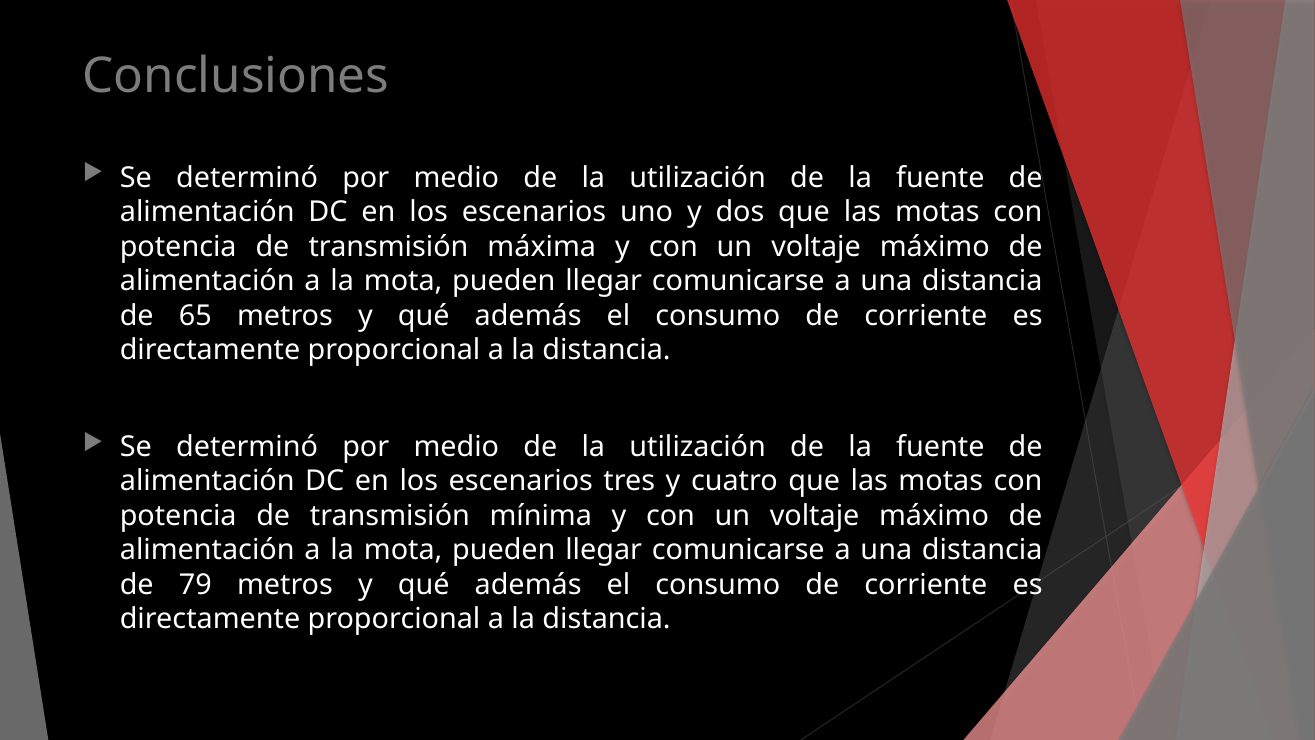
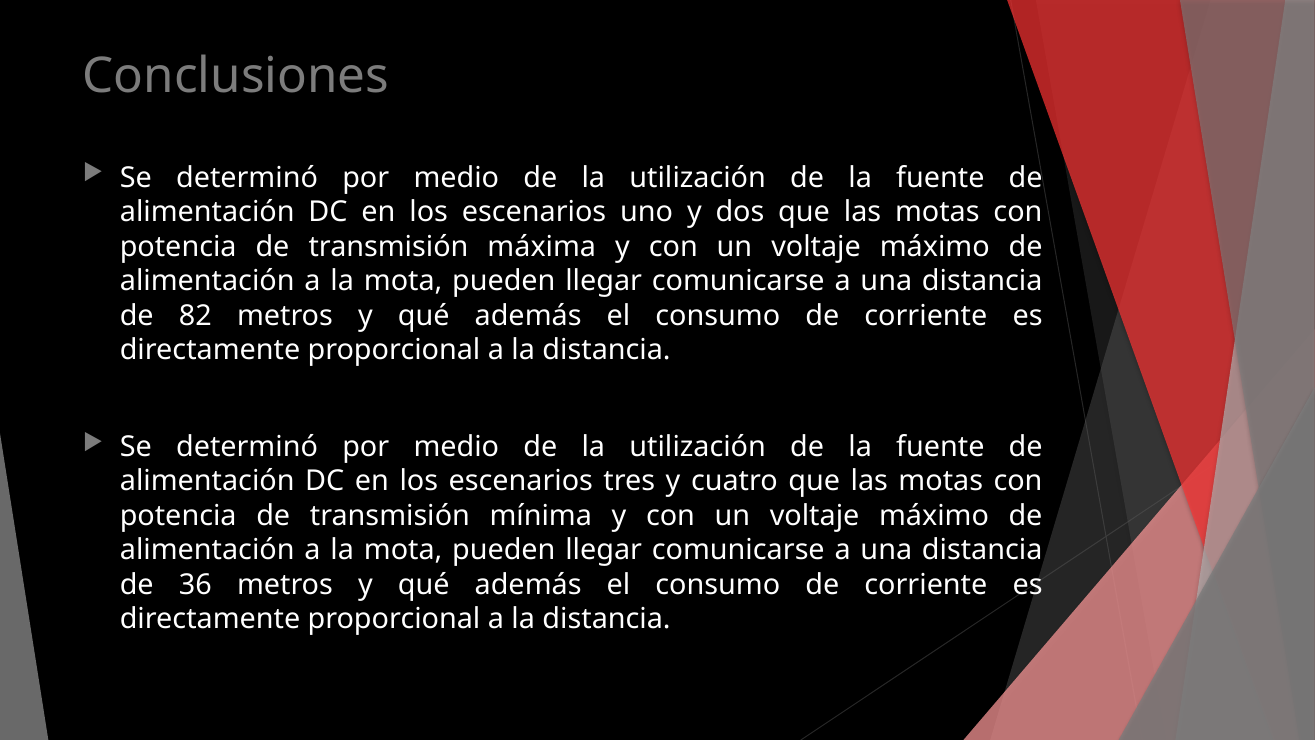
65: 65 -> 82 (195, 315)
79: 79 -> 36 (195, 585)
